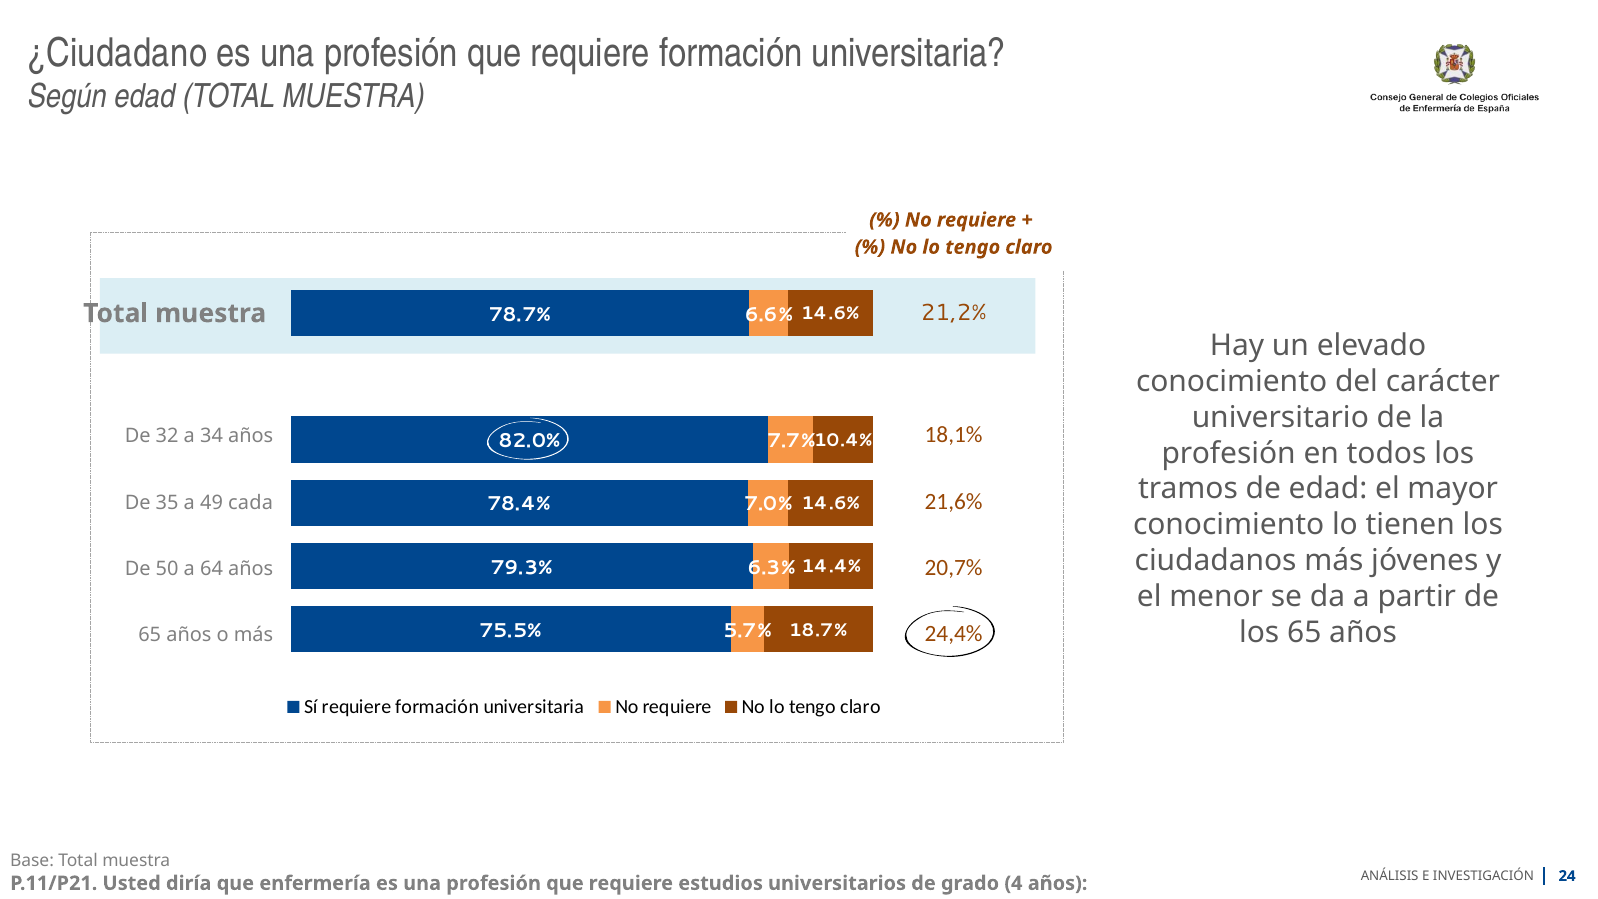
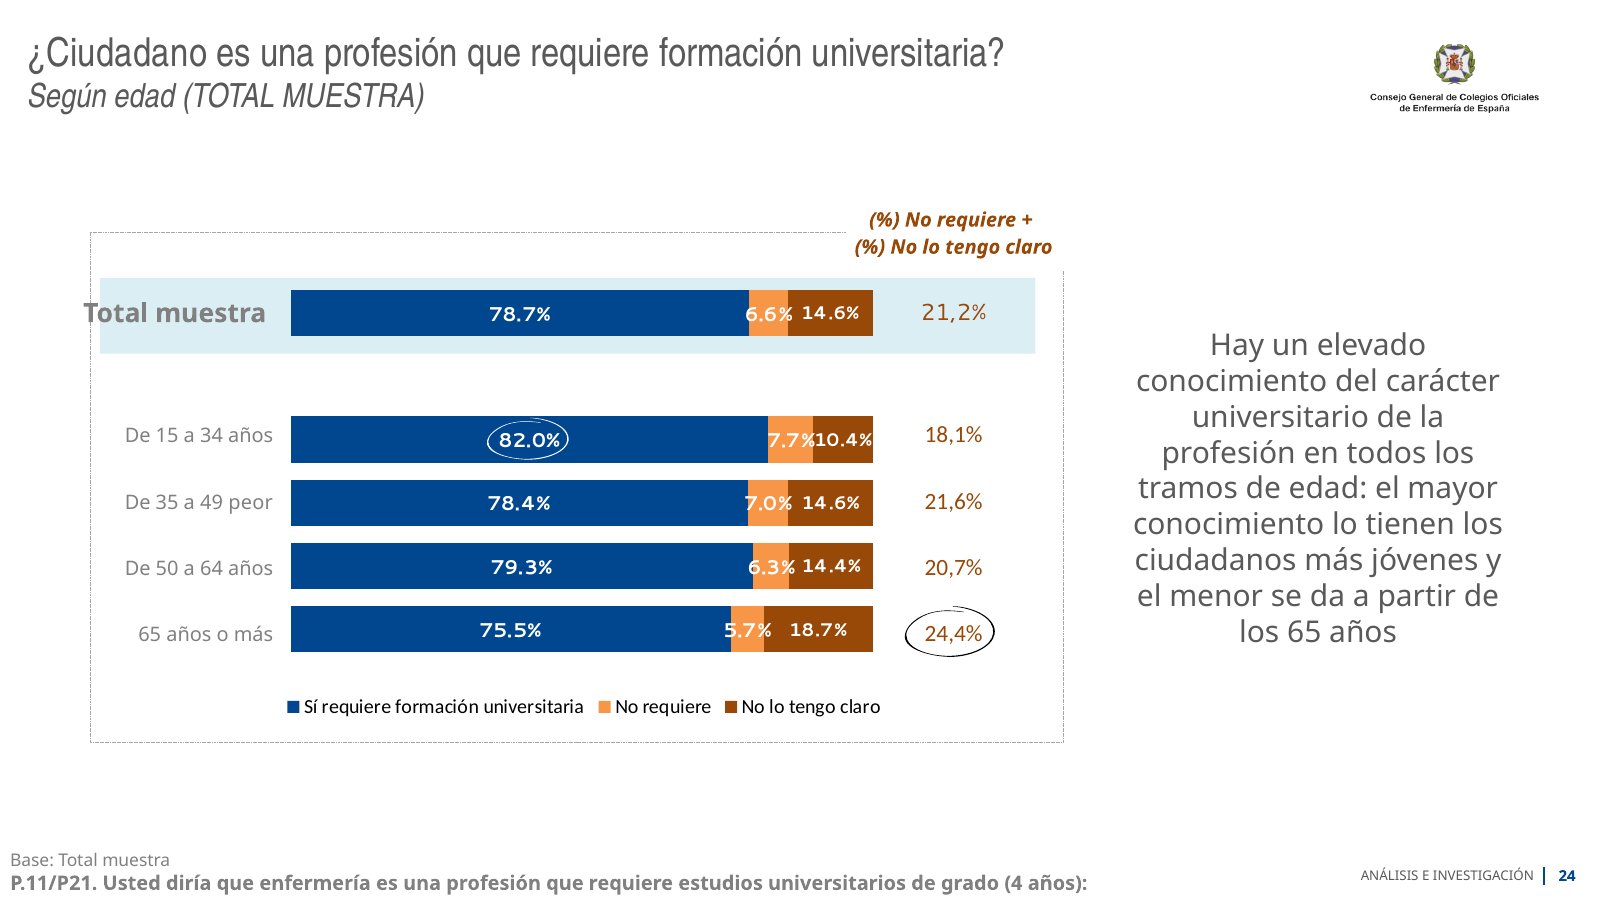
32: 32 -> 15 (167, 436)
cada: cada -> peor (251, 503)
